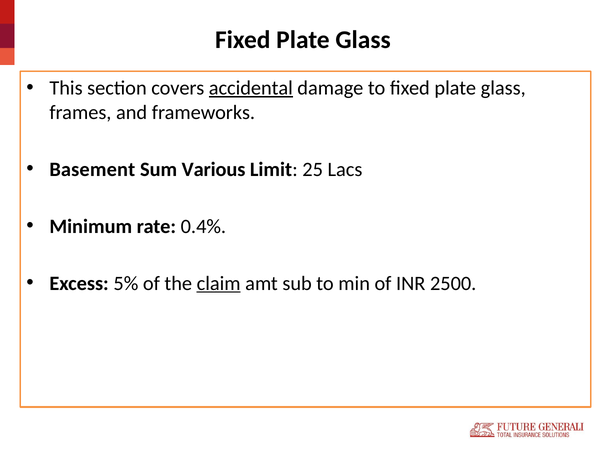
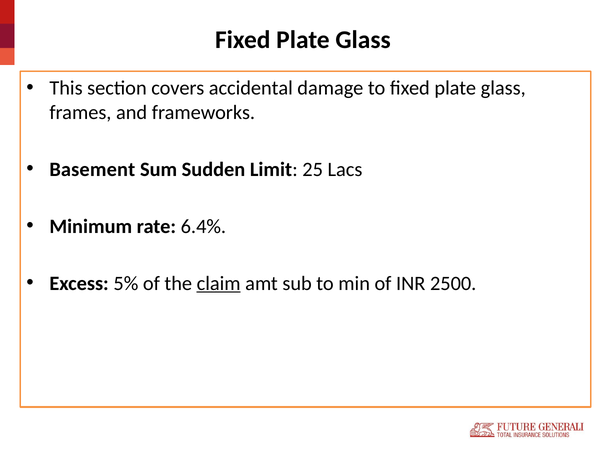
accidental underline: present -> none (251, 88)
Various: Various -> Sudden (213, 169)
0.4%: 0.4% -> 6.4% (203, 226)
